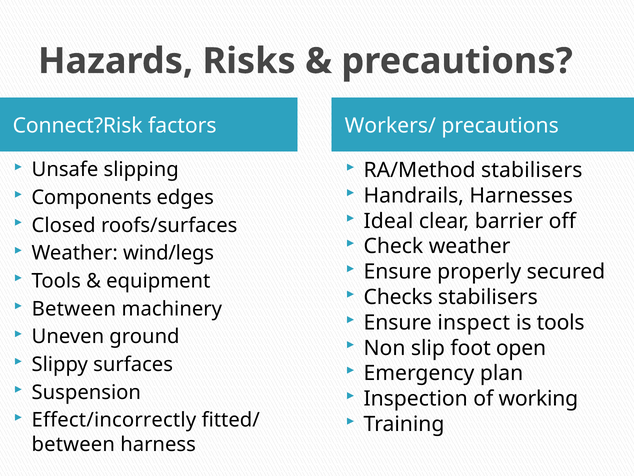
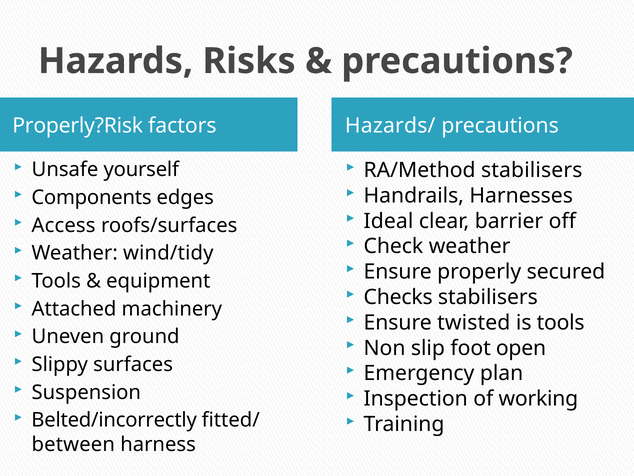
Connect?Risk: Connect?Risk -> Properly?Risk (78, 126)
Workers/: Workers/ -> Hazards/ (390, 126)
slipping: slipping -> yourself (141, 170)
Closed: Closed -> Access (64, 225)
wind/legs: wind/legs -> wind/tidy (168, 253)
Between: Between -> Attached (74, 309)
inspect: inspect -> twisted (474, 322)
Effect/incorrectly: Effect/incorrectly -> Belted/incorrectly (114, 420)
